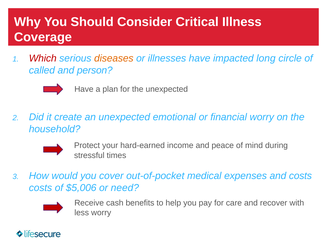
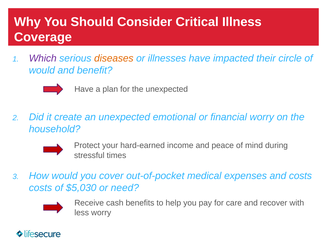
Which colour: red -> purple (43, 58)
long: long -> their (266, 58)
called: called -> would (42, 70)
person: person -> benefit (95, 70)
$5,006: $5,006 -> $5,030 (81, 188)
